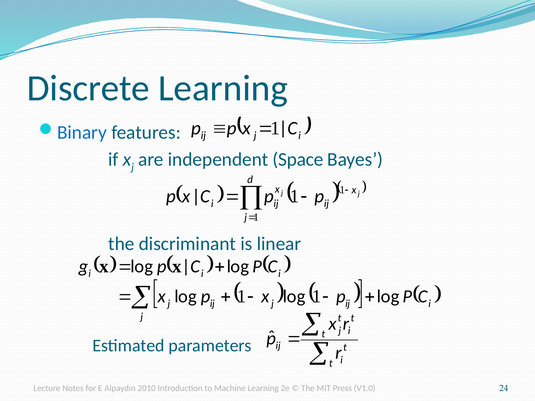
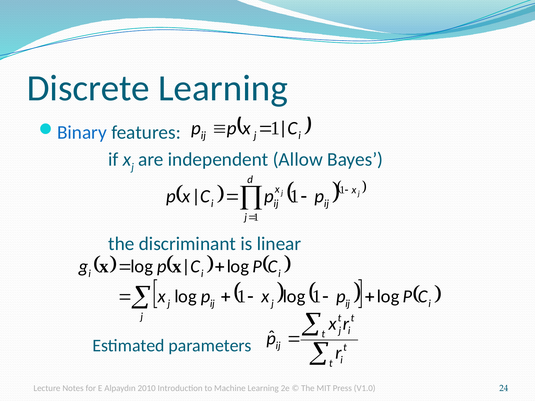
Space: Space -> Allow (298, 160)
